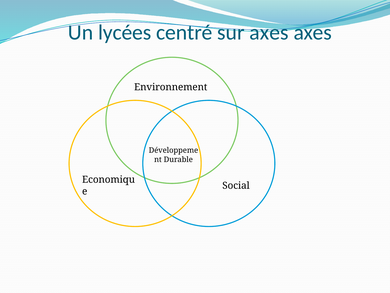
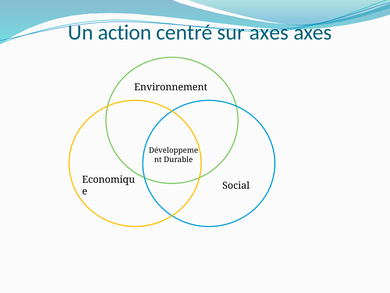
lycées: lycées -> action (125, 32)
